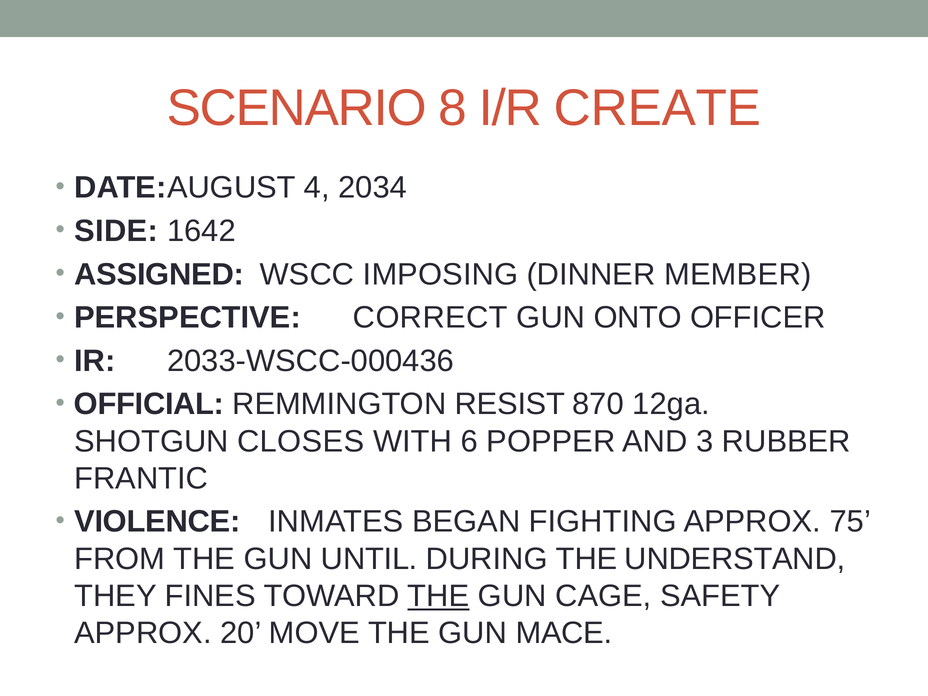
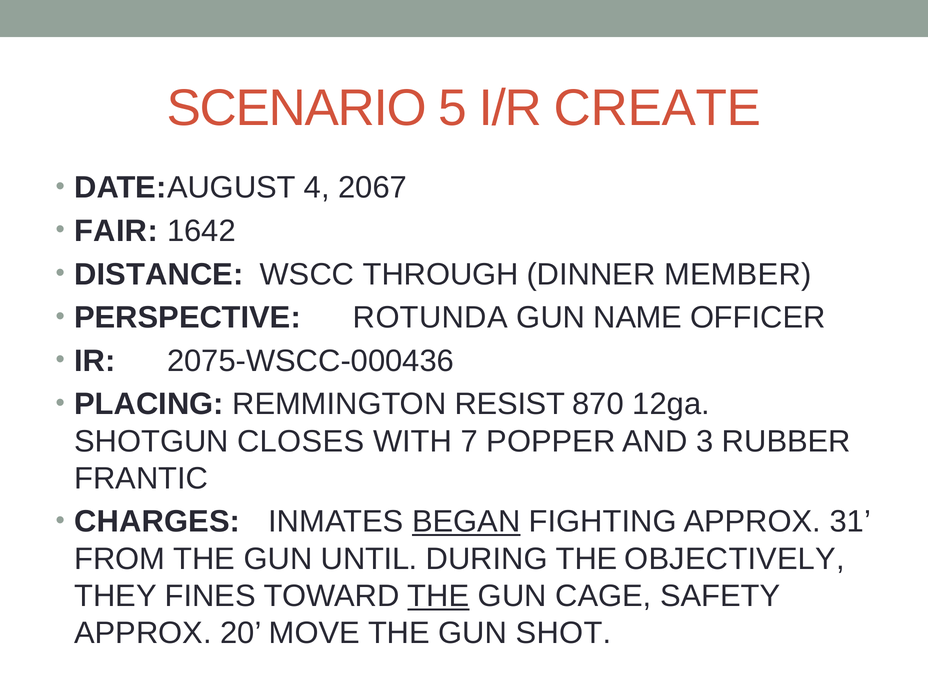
8: 8 -> 5 (453, 108)
2034: 2034 -> 2067 (373, 188)
SIDE: SIDE -> FAIR (116, 231)
ASSIGNED: ASSIGNED -> DISTANCE (159, 274)
IMPOSING: IMPOSING -> THROUGH (441, 274)
CORRECT: CORRECT -> ROTUNDA (430, 318)
ONTO: ONTO -> NAME (638, 318)
2033-WSCC-000436: 2033-WSCC-000436 -> 2075-WSCC-000436 (311, 361)
OFFICIAL: OFFICIAL -> PLACING (149, 404)
6: 6 -> 7 (469, 441)
VIOLENCE: VIOLENCE -> CHARGES (157, 522)
BEGAN underline: none -> present (466, 522)
75: 75 -> 31 (850, 522)
UNDERSTAND: UNDERSTAND -> OBJECTIVELY (735, 559)
MACE: MACE -> SHOT (564, 633)
